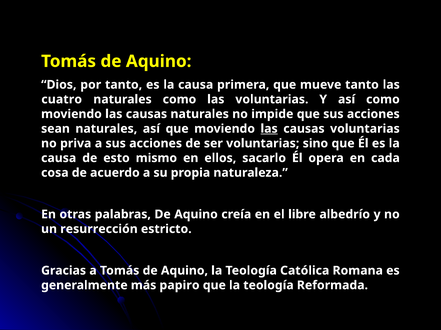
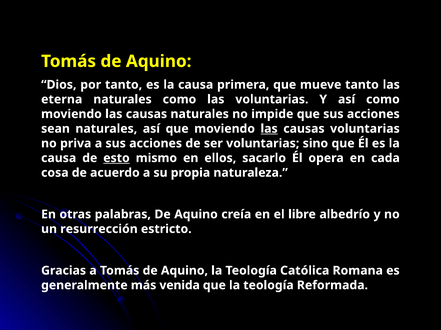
cuatro: cuatro -> eterna (62, 100)
esto underline: none -> present (116, 158)
papiro: papiro -> venida (180, 286)
